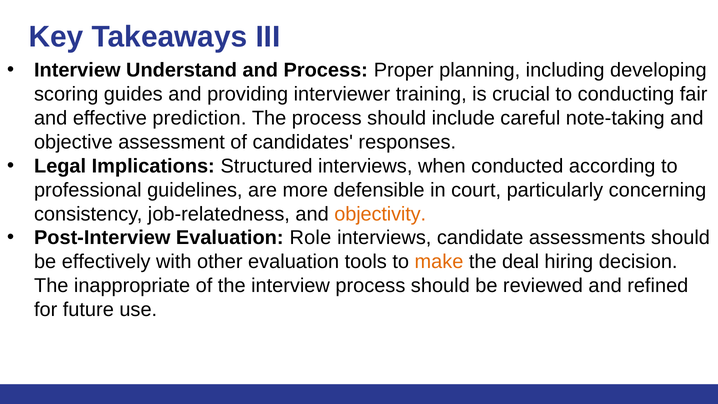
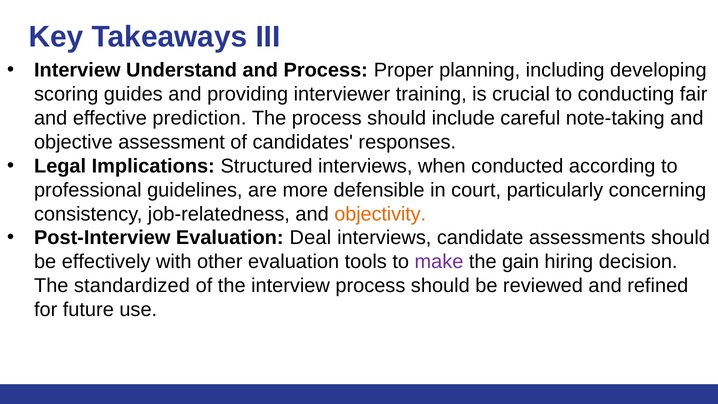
Role: Role -> Deal (310, 238)
make colour: orange -> purple (439, 262)
deal: deal -> gain (521, 262)
inappropriate: inappropriate -> standardized (132, 286)
